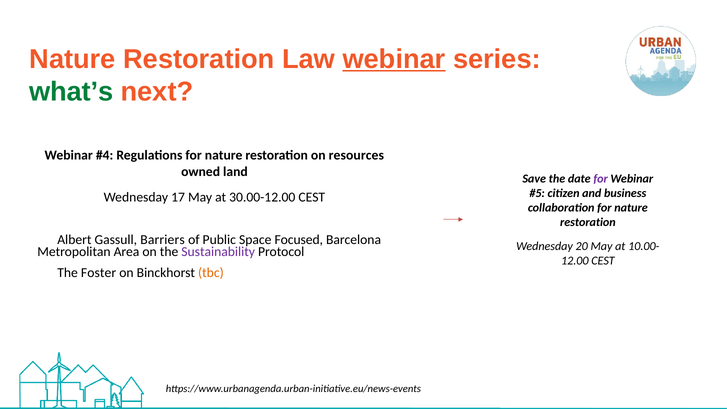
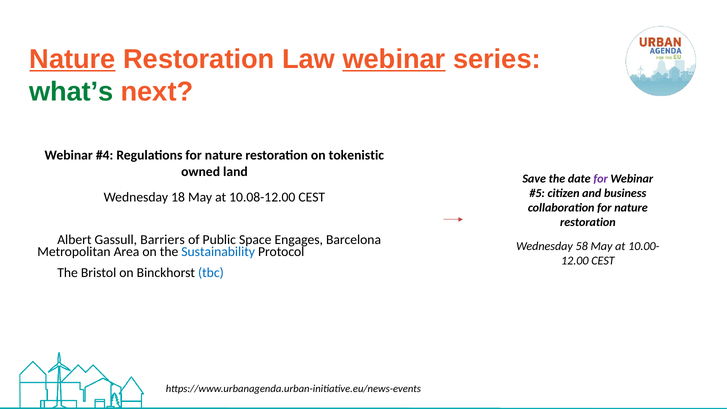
Nature underline: none -> present (72, 59)
resources: resources -> tokenistic (356, 155)
17: 17 -> 18 (178, 197)
30.00-12.00: 30.00-12.00 -> 10.08-12.00 (262, 197)
Focused: Focused -> Engages (299, 240)
20: 20 -> 58 (582, 246)
Sustainability colour: purple -> blue (218, 252)
Foster: Foster -> Bristol (99, 273)
tbc colour: orange -> blue (211, 273)
